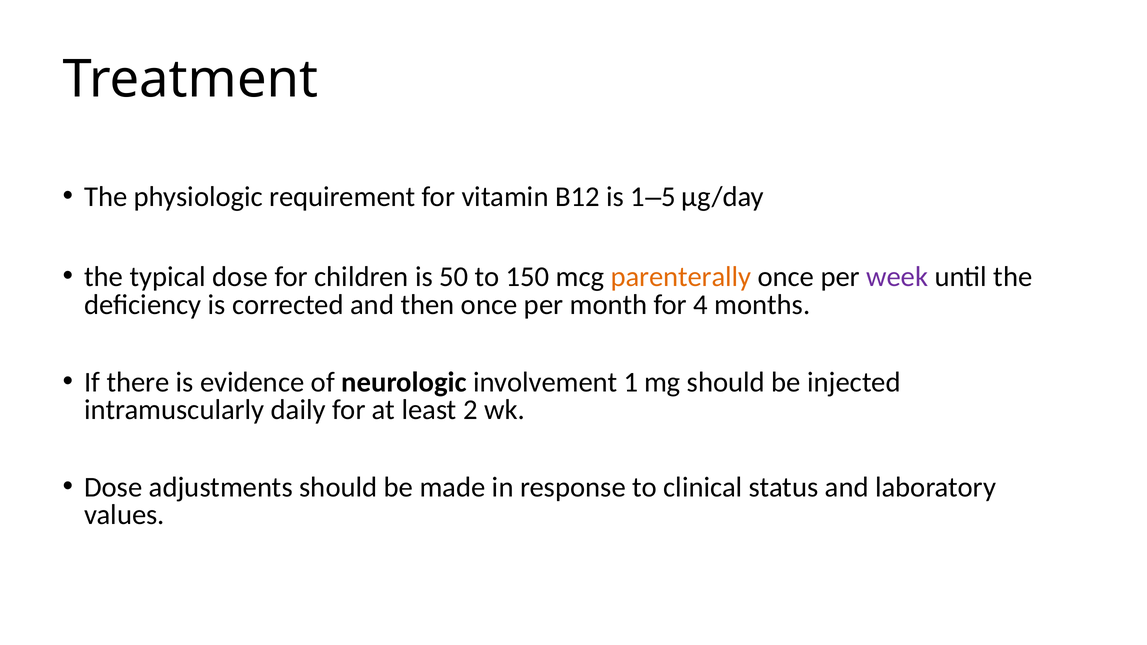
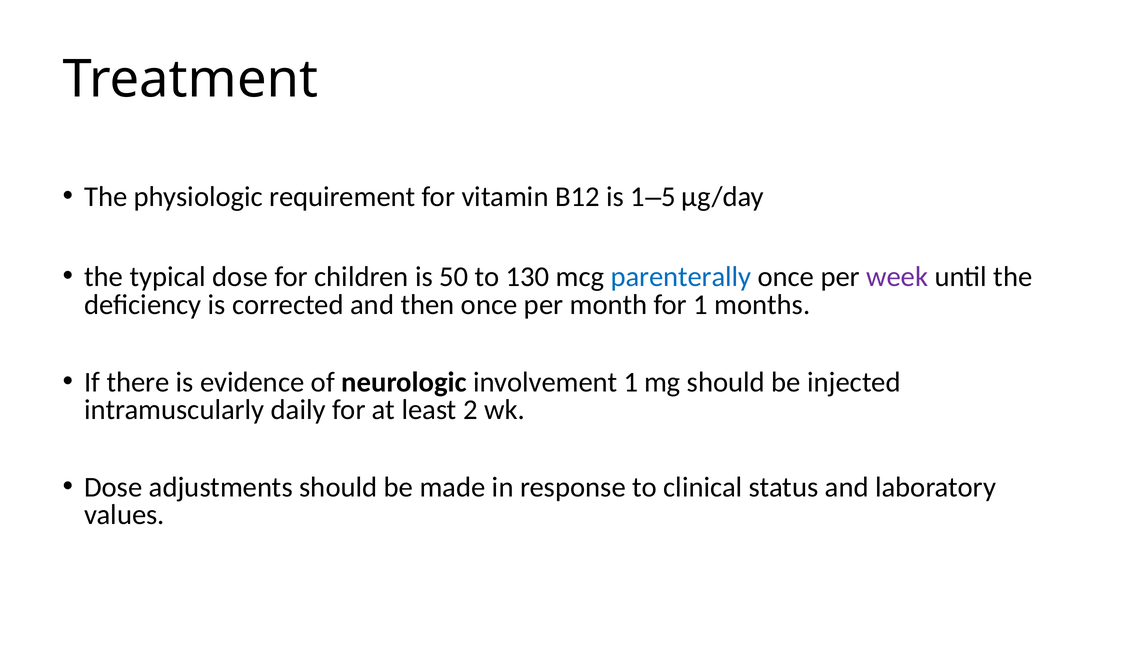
150: 150 -> 130 (528, 277)
parenterally colour: orange -> blue (681, 277)
for 4: 4 -> 1 (701, 305)
